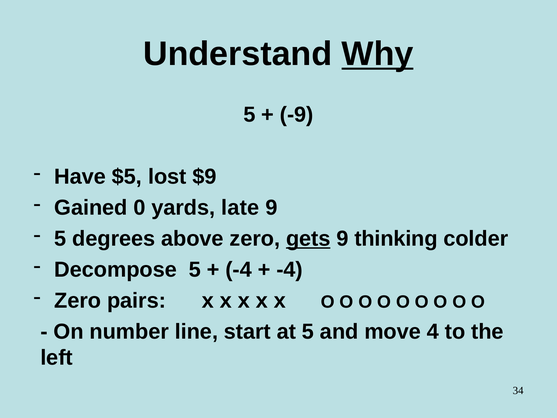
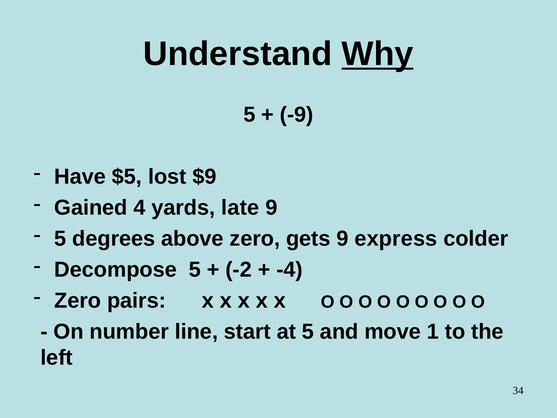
0: 0 -> 4 (140, 208)
gets underline: present -> none (308, 239)
thinking: thinking -> express (396, 239)
-4: -4 -> -2 (239, 270)
4: 4 -> 1 (433, 332)
